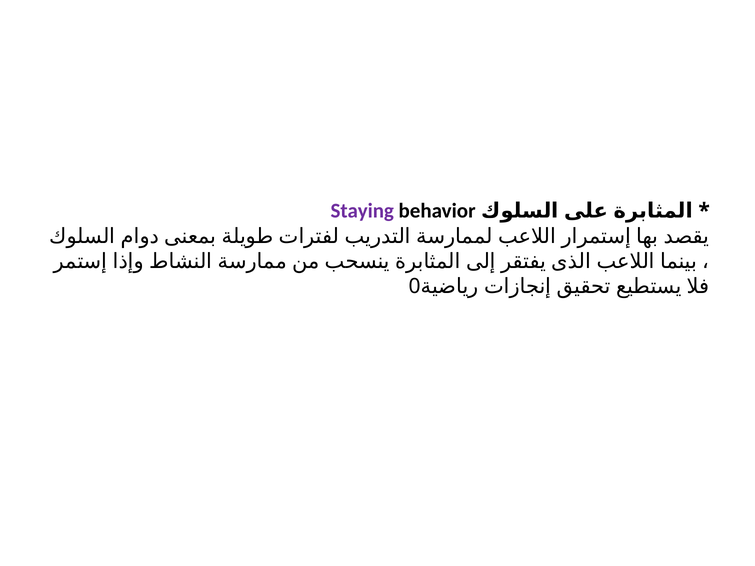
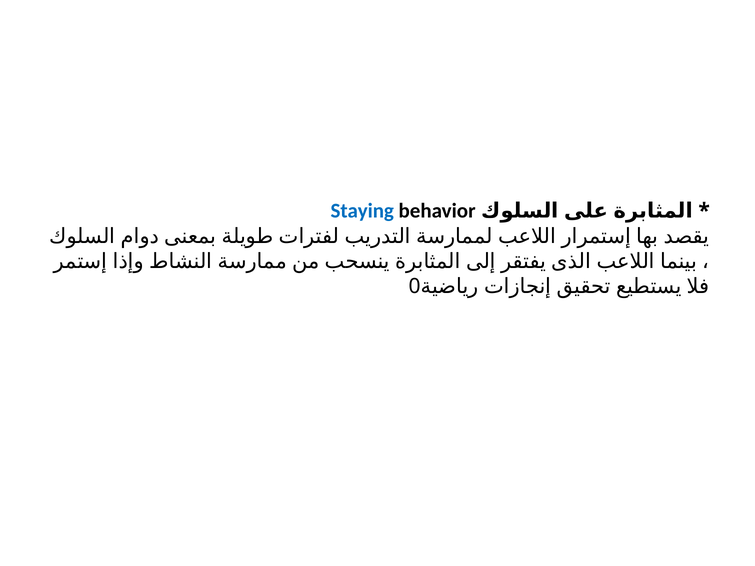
Staying colour: purple -> blue (362, 211)
